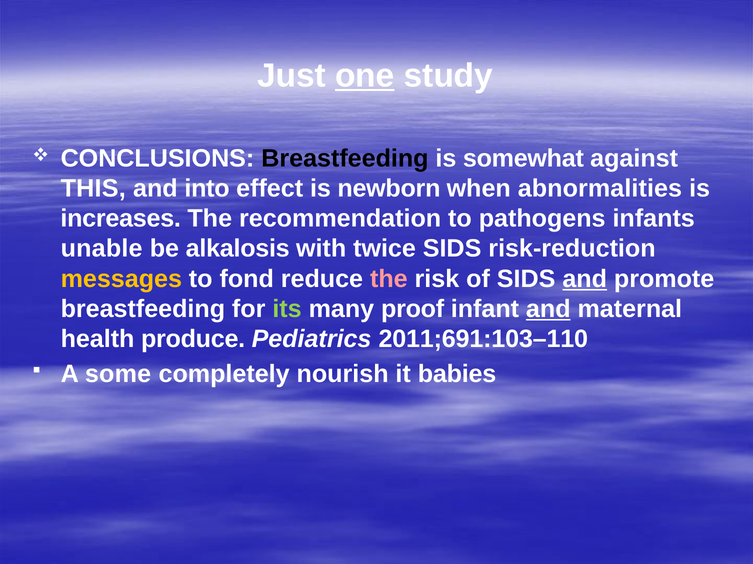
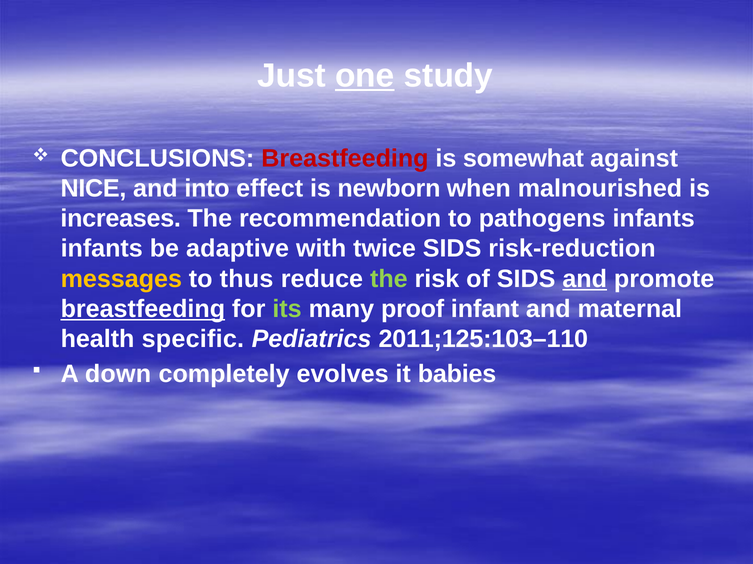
Breastfeeding colour: black -> red (345, 159)
THIS: THIS -> NICE (93, 189)
abnormalities: abnormalities -> malnourished (600, 189)
unable: unable -> infants (102, 249)
alkalosis: alkalosis -> adaptive (238, 249)
fond: fond -> thus (247, 279)
the colour: pink -> light green (389, 279)
breastfeeding underline: none -> present (143, 309)
and underline: present -> none (548, 309)
produce: produce -> specific (193, 339)
2011;691:103–110: 2011;691:103–110 -> 2011;125:103–110 (483, 339)
some: some -> down (118, 374)
nourish: nourish -> evolves (343, 374)
